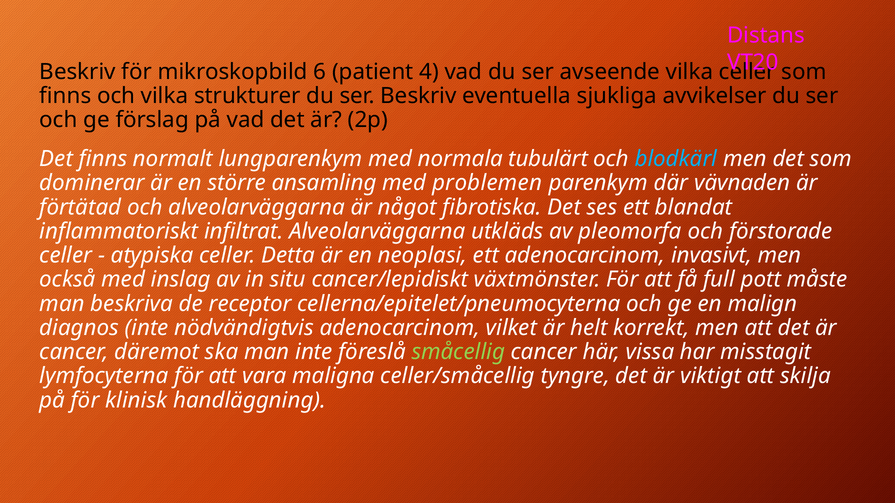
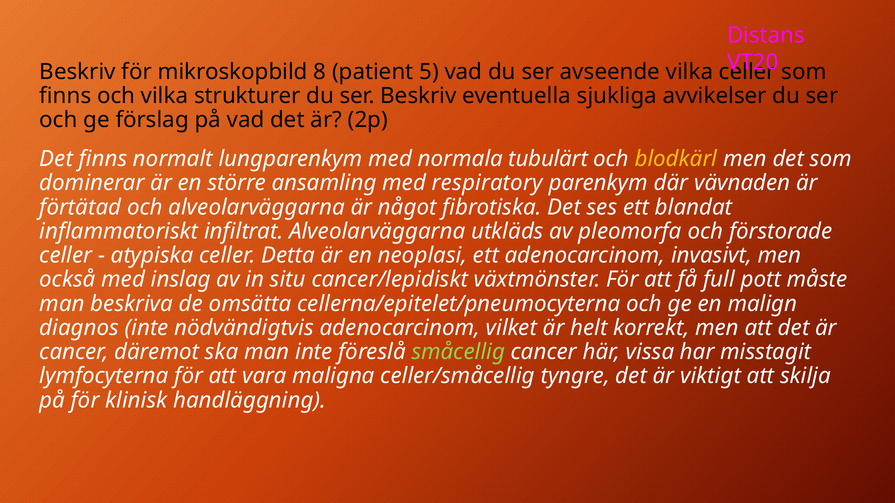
6: 6 -> 8 (320, 72)
4: 4 -> 5 (429, 72)
blodkärl colour: light blue -> yellow (676, 159)
problemen: problemen -> respiratory (487, 183)
receptor: receptor -> omsätta (250, 304)
